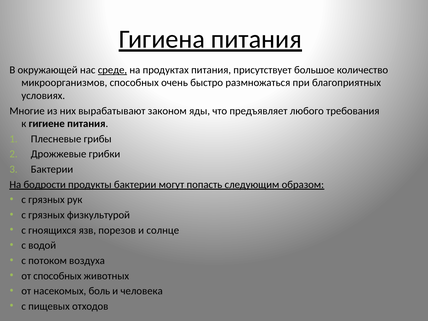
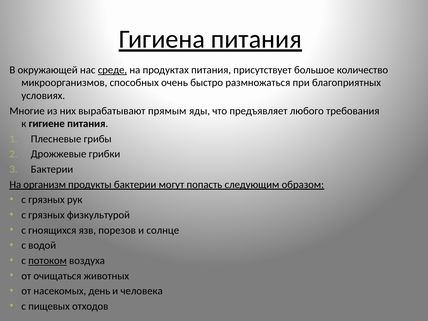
законом: законом -> прямым (167, 111)
бодрости: бодрости -> организм (45, 185)
потоком underline: none -> present (48, 261)
от способных: способных -> очищаться (57, 276)
боль: боль -> день (99, 291)
